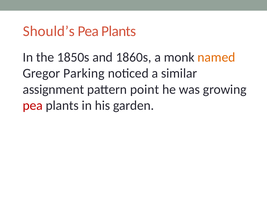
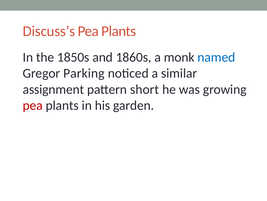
Should’s: Should’s -> Discuss’s (49, 31)
named colour: orange -> blue (216, 57)
point: point -> short (145, 89)
